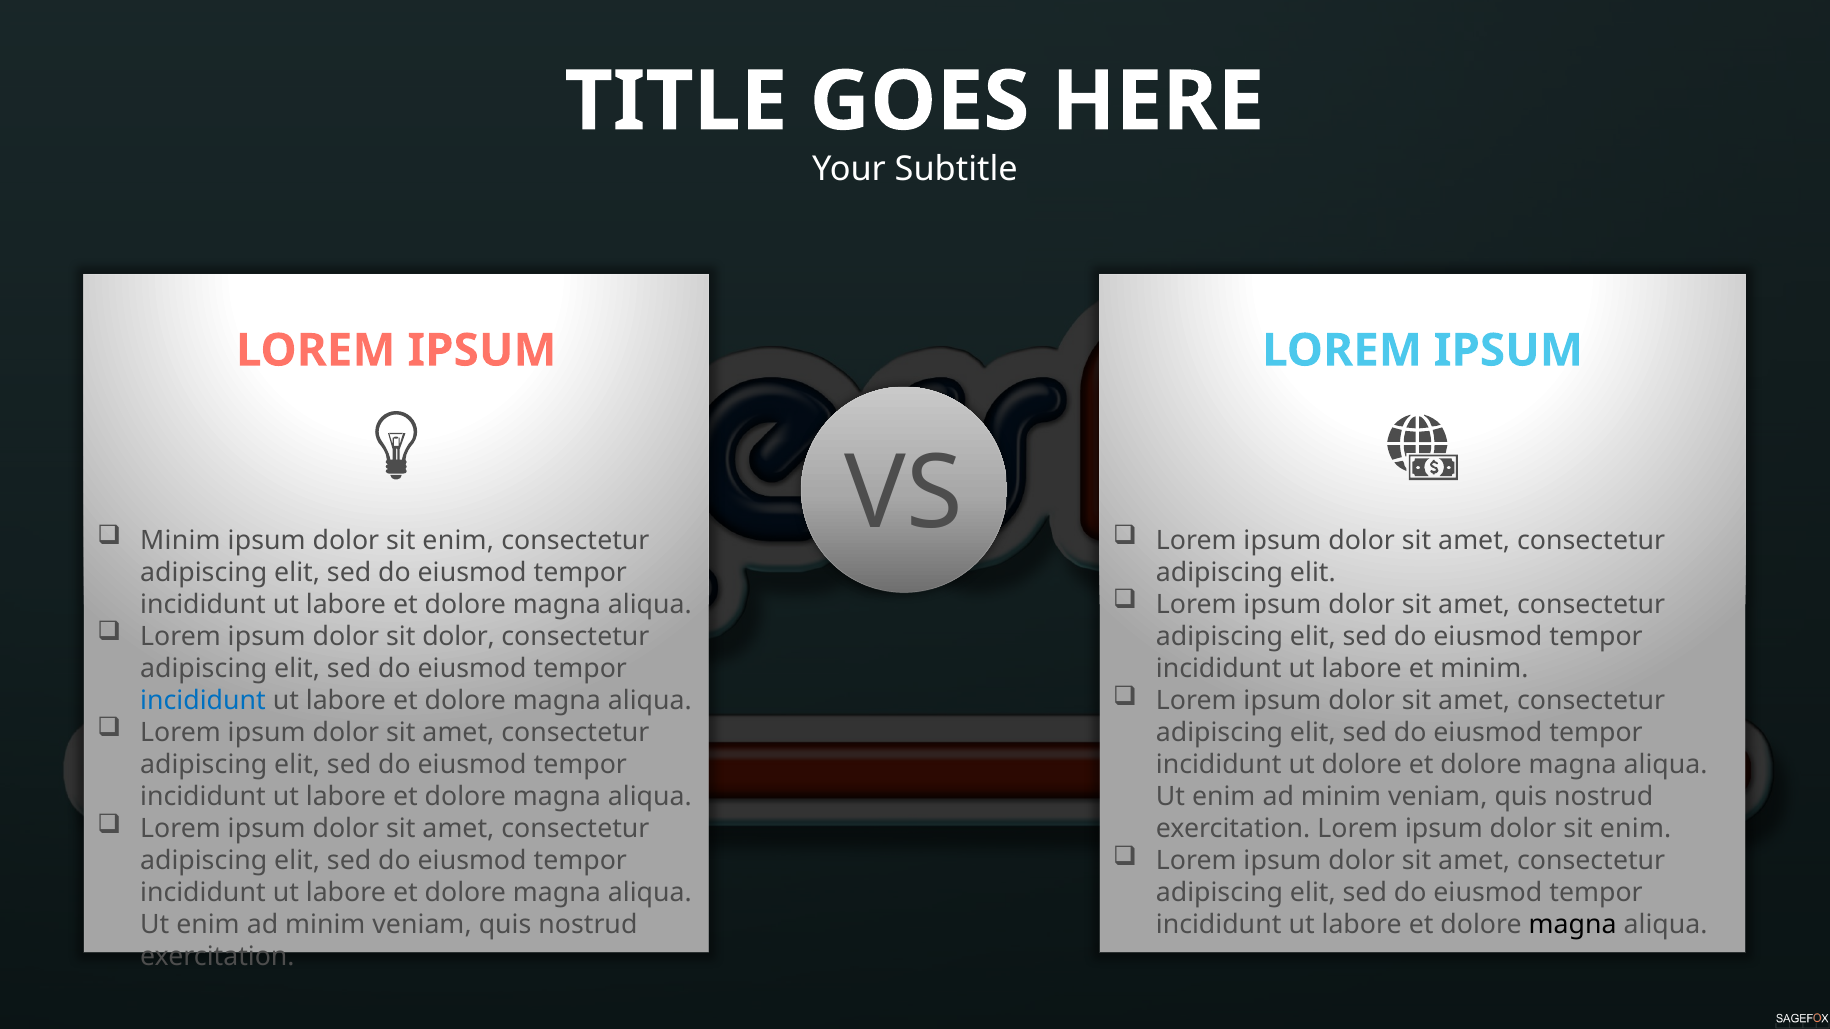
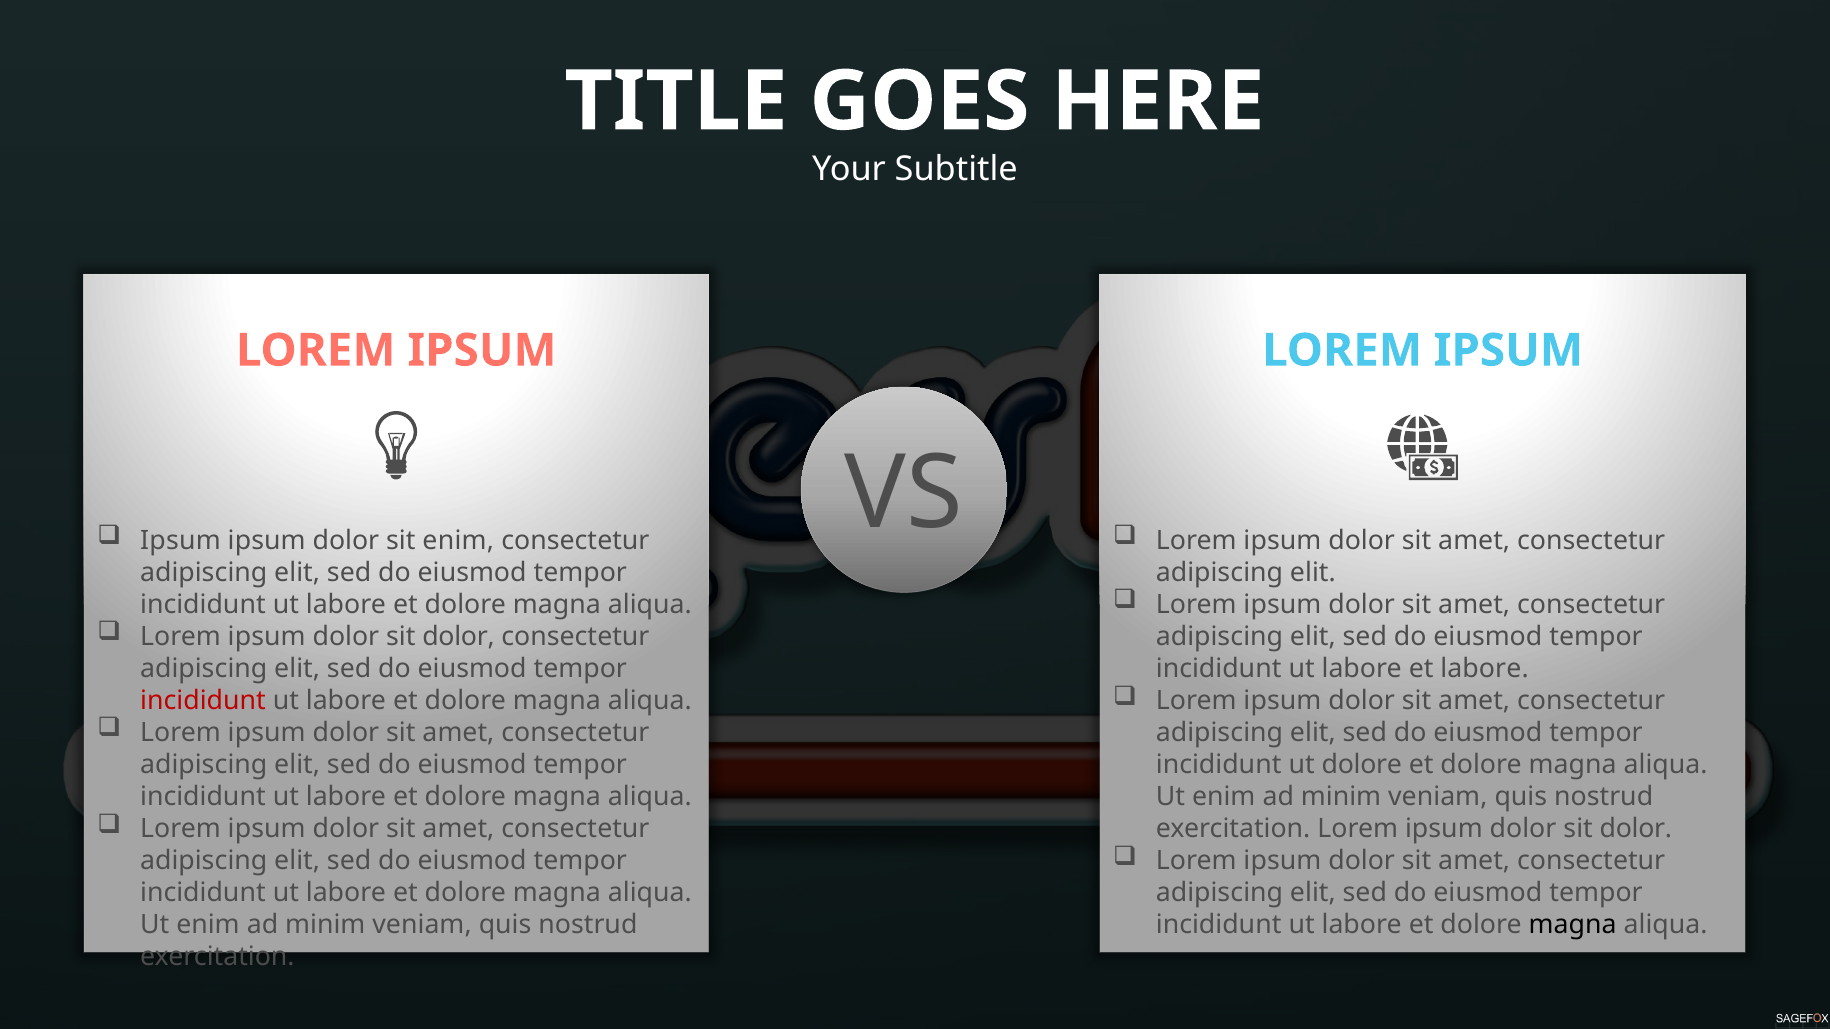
Minim: Minim -> Ipsum (180, 541)
et minim: minim -> labore (1485, 669)
incididunt colour: blue -> red (203, 701)
enim: enim -> dolor (1636, 829)
